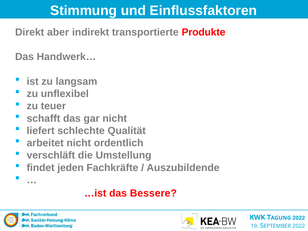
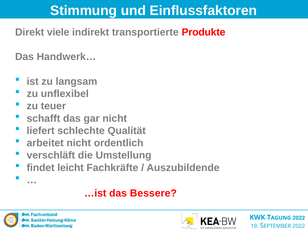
aber: aber -> viele (58, 32)
jeden: jeden -> leicht (71, 168)
